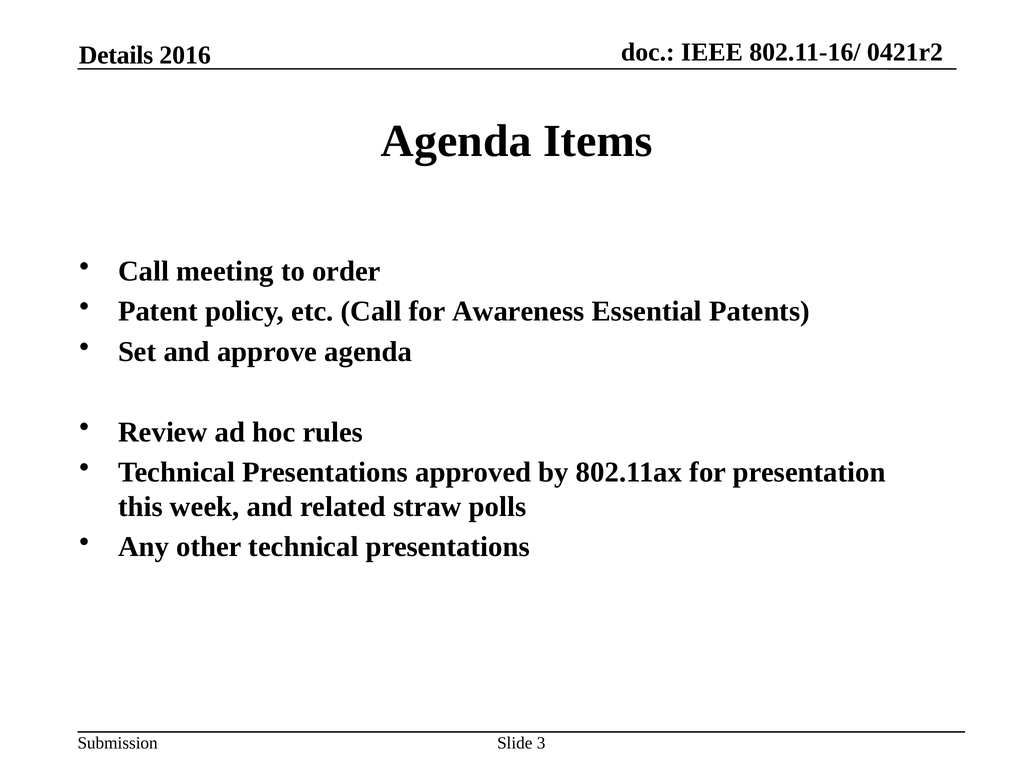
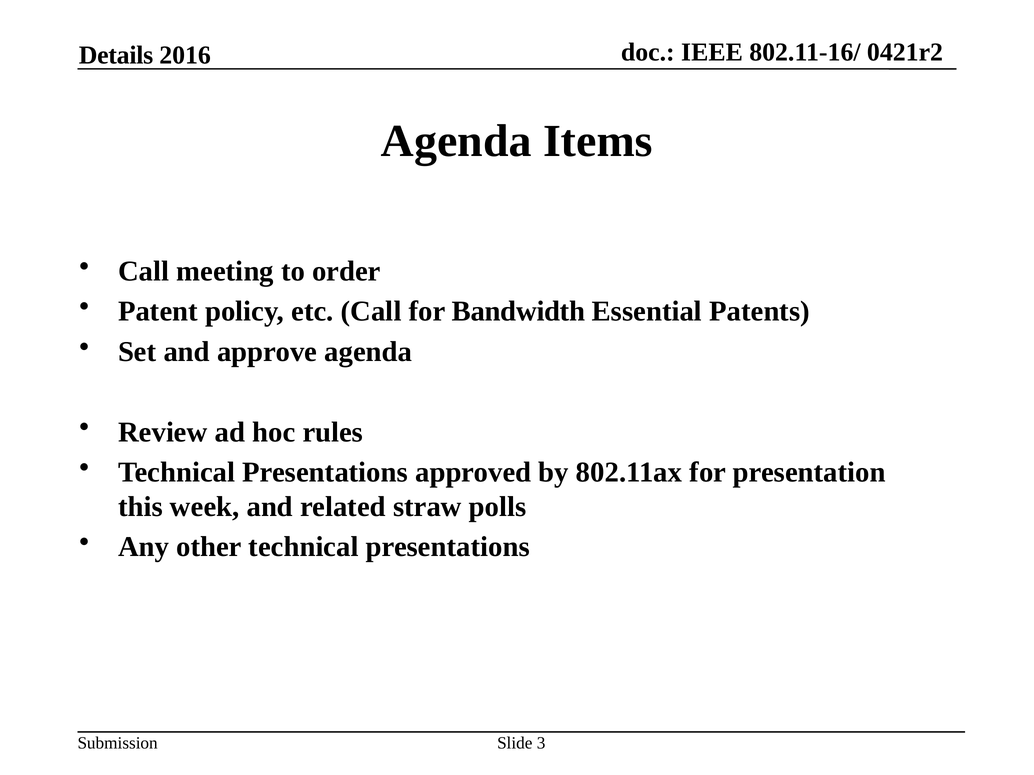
Awareness: Awareness -> Bandwidth (518, 312)
